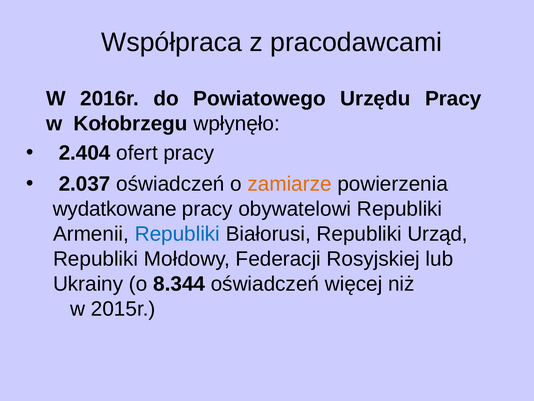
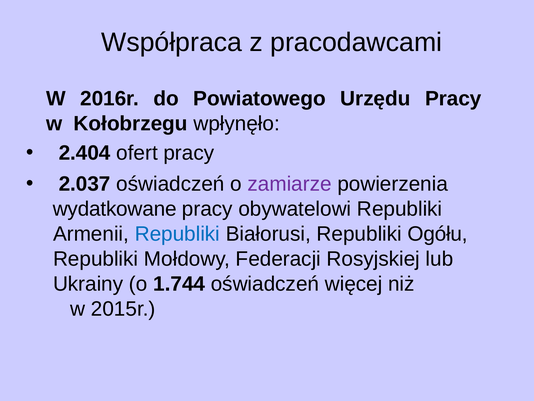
zamiarze colour: orange -> purple (290, 184)
Urząd: Urząd -> Ogółu (438, 234)
8.344: 8.344 -> 1.744 (179, 284)
